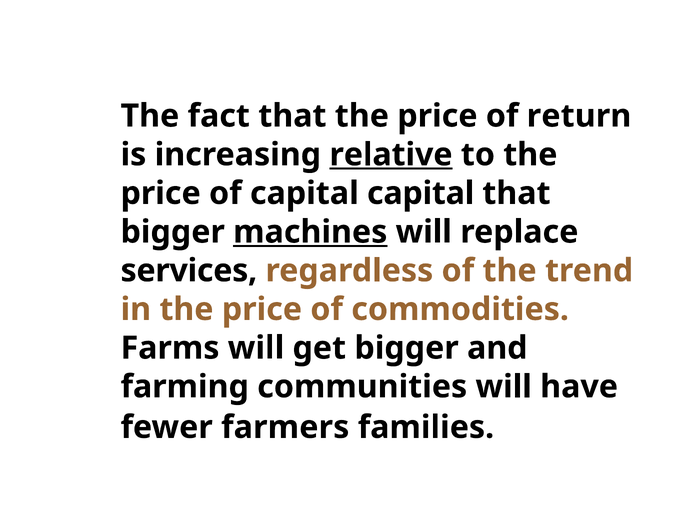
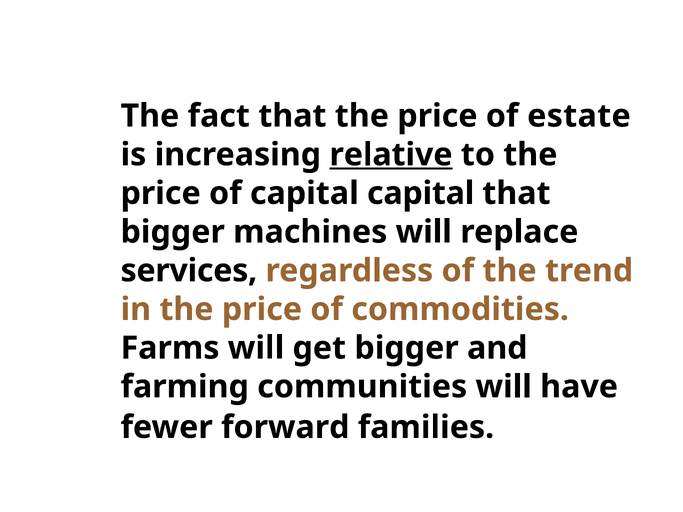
return: return -> estate (579, 116)
machines underline: present -> none (310, 232)
farmers: farmers -> forward (285, 427)
